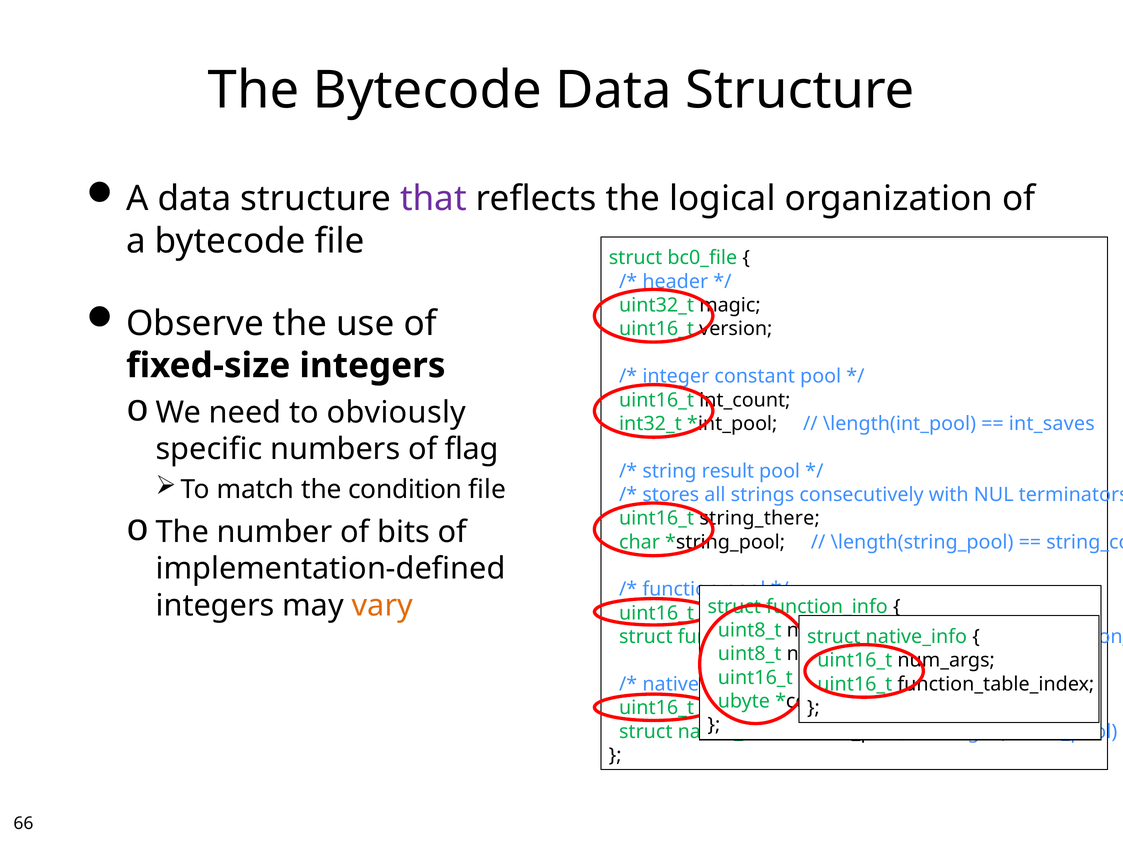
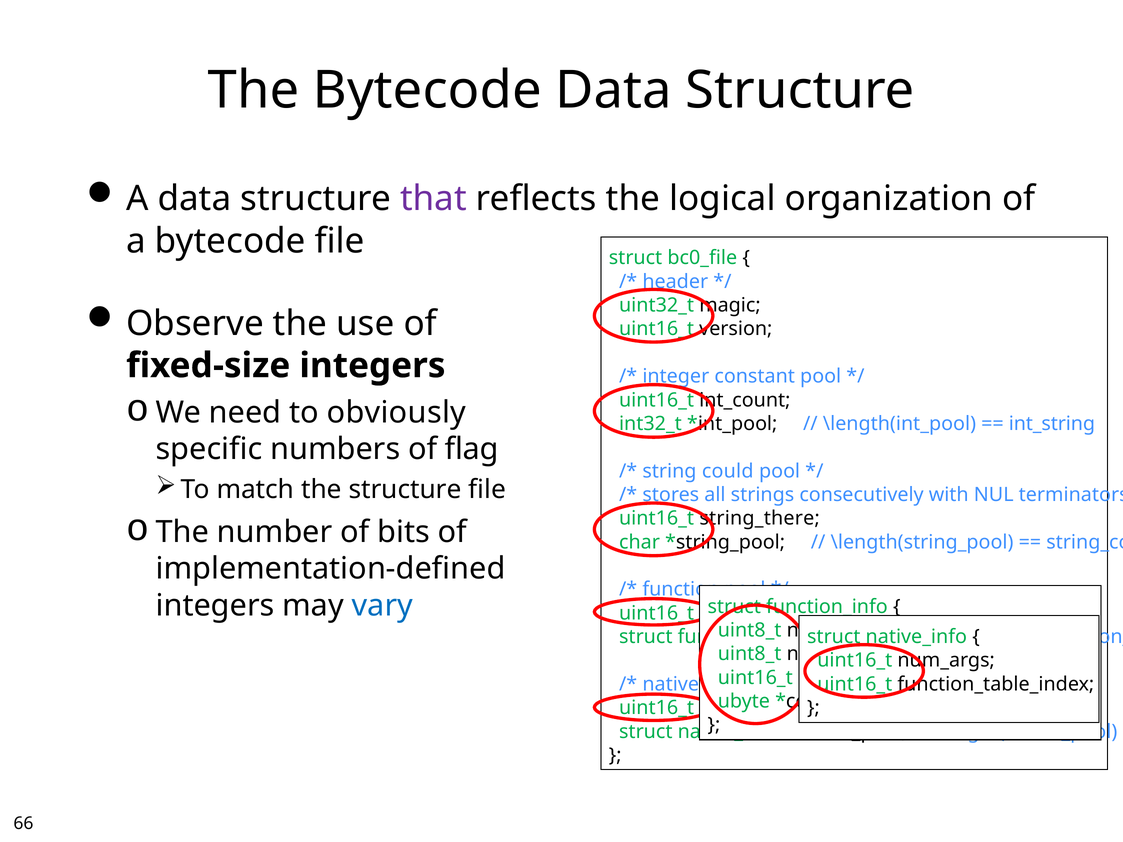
int_saves: int_saves -> int_string (1052, 424)
result: result -> could (728, 471)
the condition: condition -> structure (405, 490)
vary colour: orange -> blue (382, 606)
